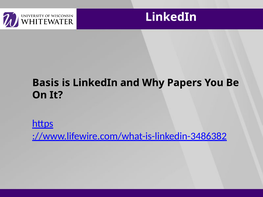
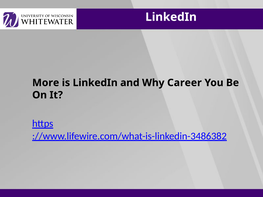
Basis: Basis -> More (46, 83)
Papers: Papers -> Career (184, 83)
